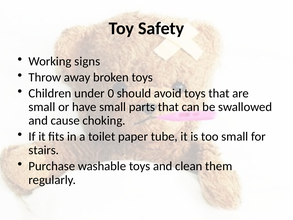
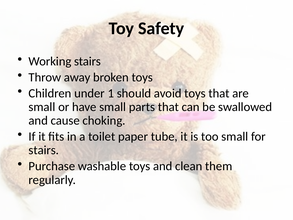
Working signs: signs -> stairs (87, 61)
0: 0 -> 1 (111, 93)
